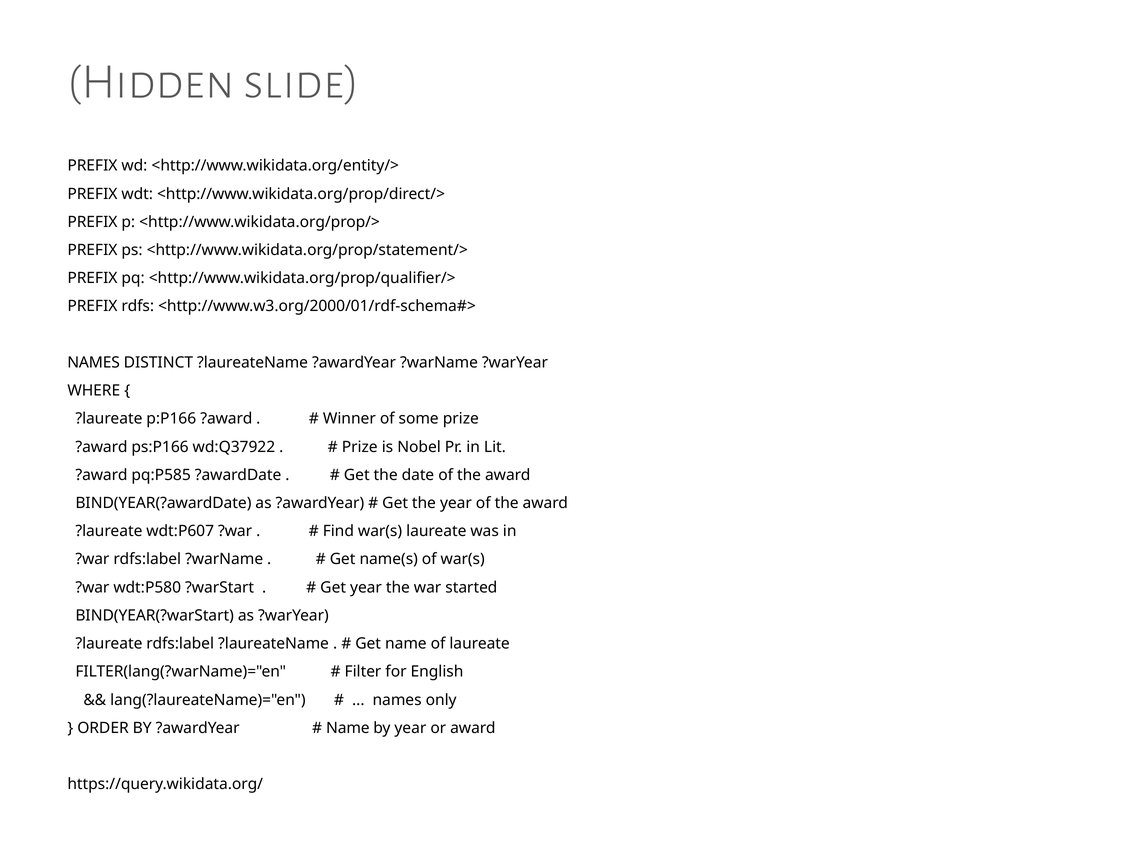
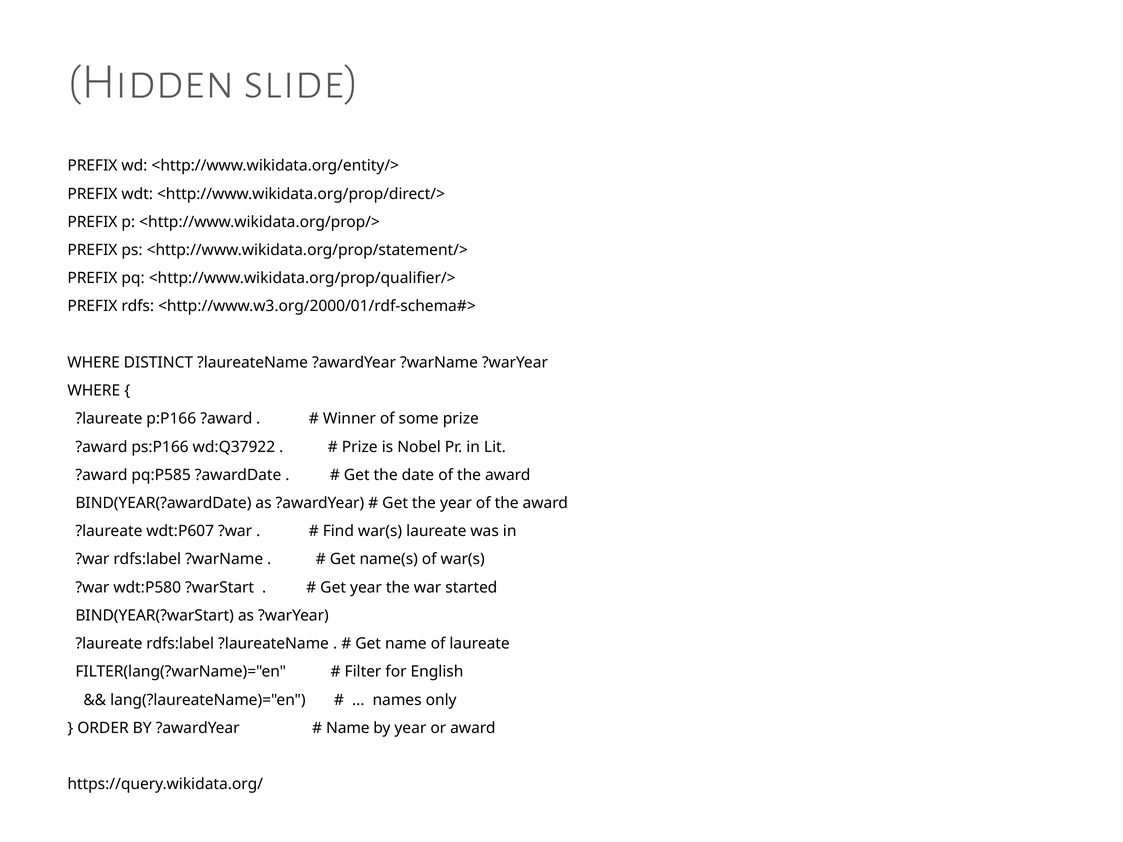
NAMES: NAMES -> WHERE (94, 363)
